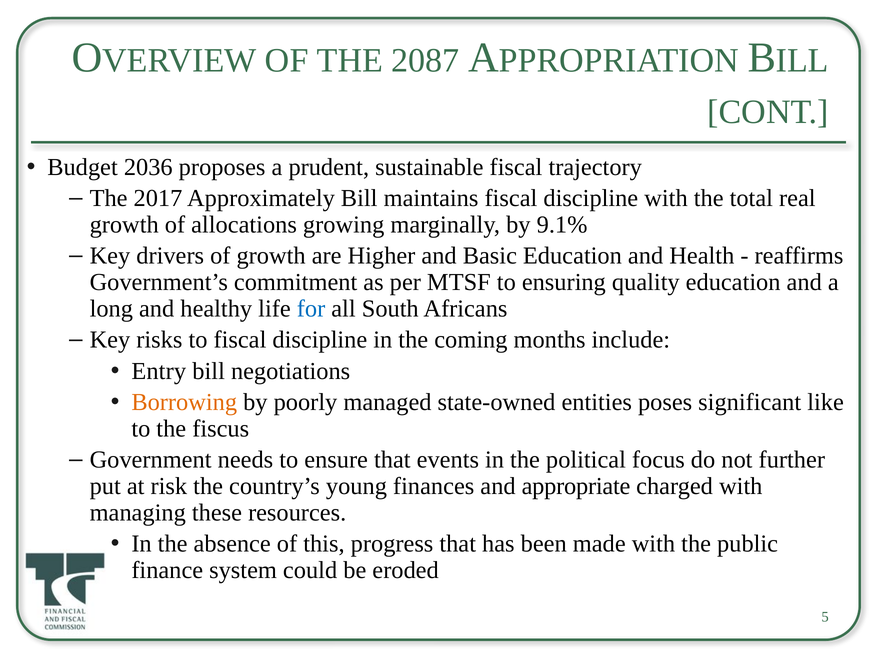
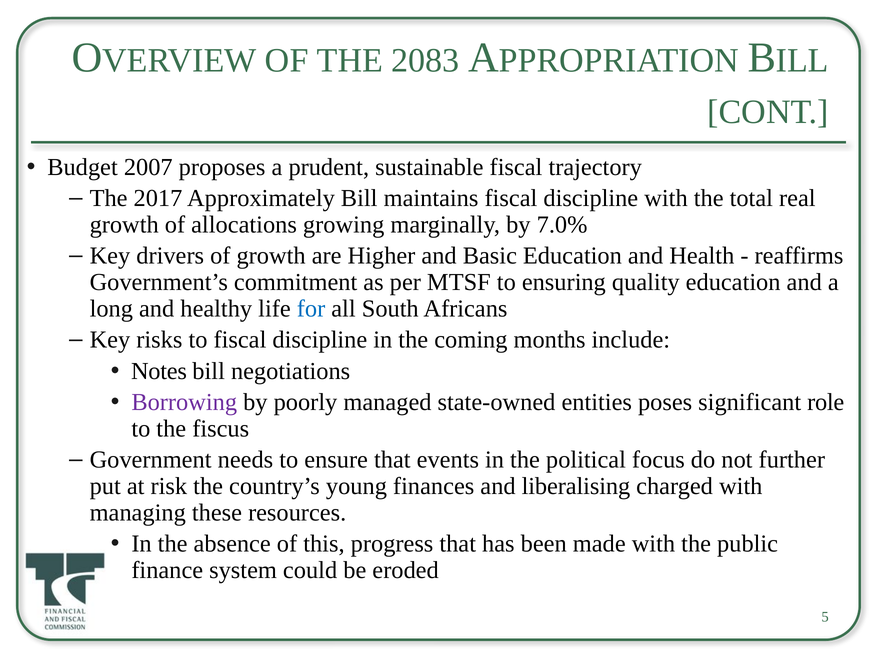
2087: 2087 -> 2083 (425, 61)
2036: 2036 -> 2007 (148, 167)
9.1%: 9.1% -> 7.0% (562, 225)
Entry: Entry -> Notes (159, 371)
Borrowing colour: orange -> purple (184, 402)
like: like -> role (826, 402)
appropriate: appropriate -> liberalising (576, 486)
